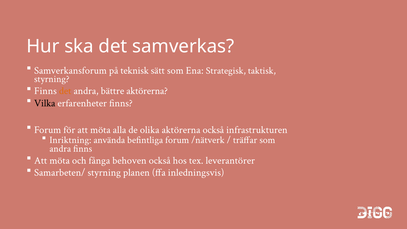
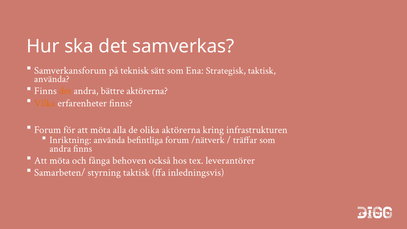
styrning: styrning -> använda (52, 79)
Vilka colour: black -> orange (45, 103)
aktörerna också: också -> kring (213, 130)
styrning planen: planen -> taktisk (136, 173)
